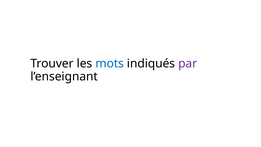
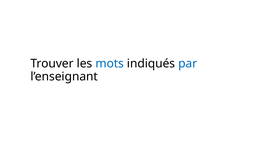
par colour: purple -> blue (188, 63)
